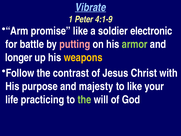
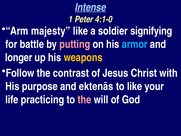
Vibrate: Vibrate -> Intense (91, 7)
4:1-9: 4:1-9 -> 4:1-0 (104, 19)
promise: promise -> majesty (51, 31)
electronic: electronic -> signifying (151, 31)
armor colour: light green -> light blue (135, 44)
majesty: majesty -> ektenās (96, 86)
the colour: light green -> pink (84, 99)
